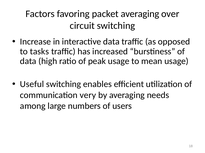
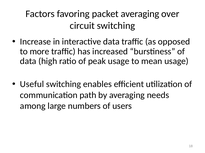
tasks: tasks -> more (39, 52)
very: very -> path (88, 96)
